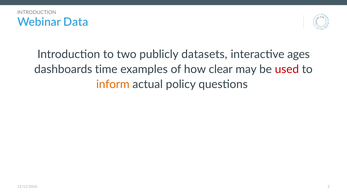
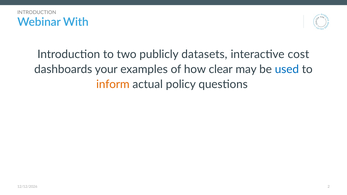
Data: Data -> With (76, 22)
ages: ages -> cost (298, 54)
time: time -> your (106, 69)
used colour: red -> blue (287, 69)
